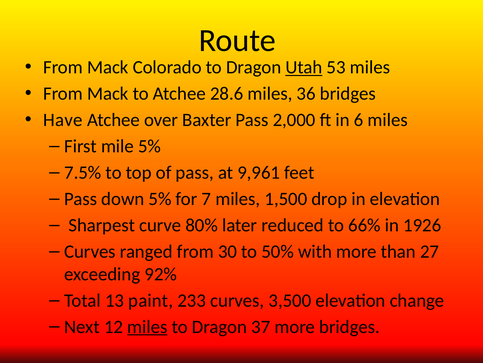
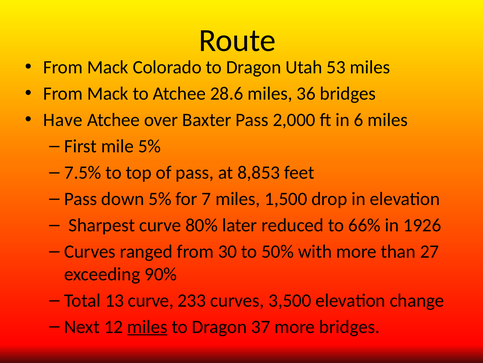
Utah underline: present -> none (304, 67)
9,961: 9,961 -> 8,853 (259, 172)
92%: 92% -> 90% (161, 274)
13 paint: paint -> curve (151, 300)
